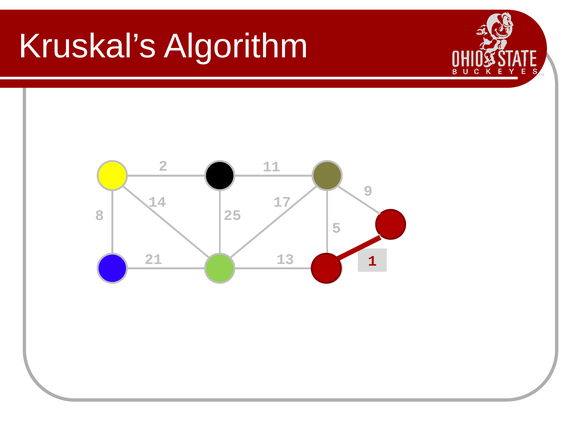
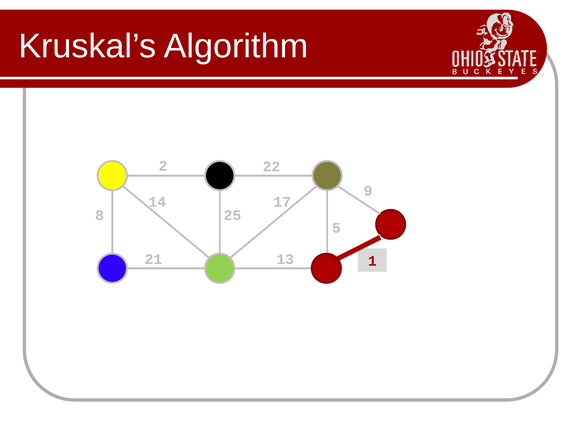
11: 11 -> 22 (271, 167)
